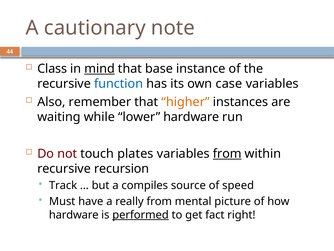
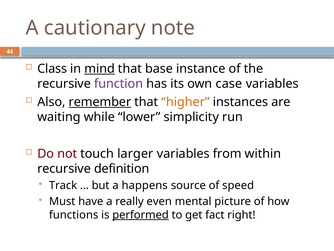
function colour: blue -> purple (119, 84)
remember underline: none -> present (100, 102)
lower hardware: hardware -> simplicity (191, 117)
plates: plates -> larger (135, 153)
from underline: present -> none (227, 153)
recursion: recursion -> definition (122, 168)
compiles: compiles -> happens (145, 185)
really from: from -> even (159, 201)
hardware: hardware -> functions (74, 214)
